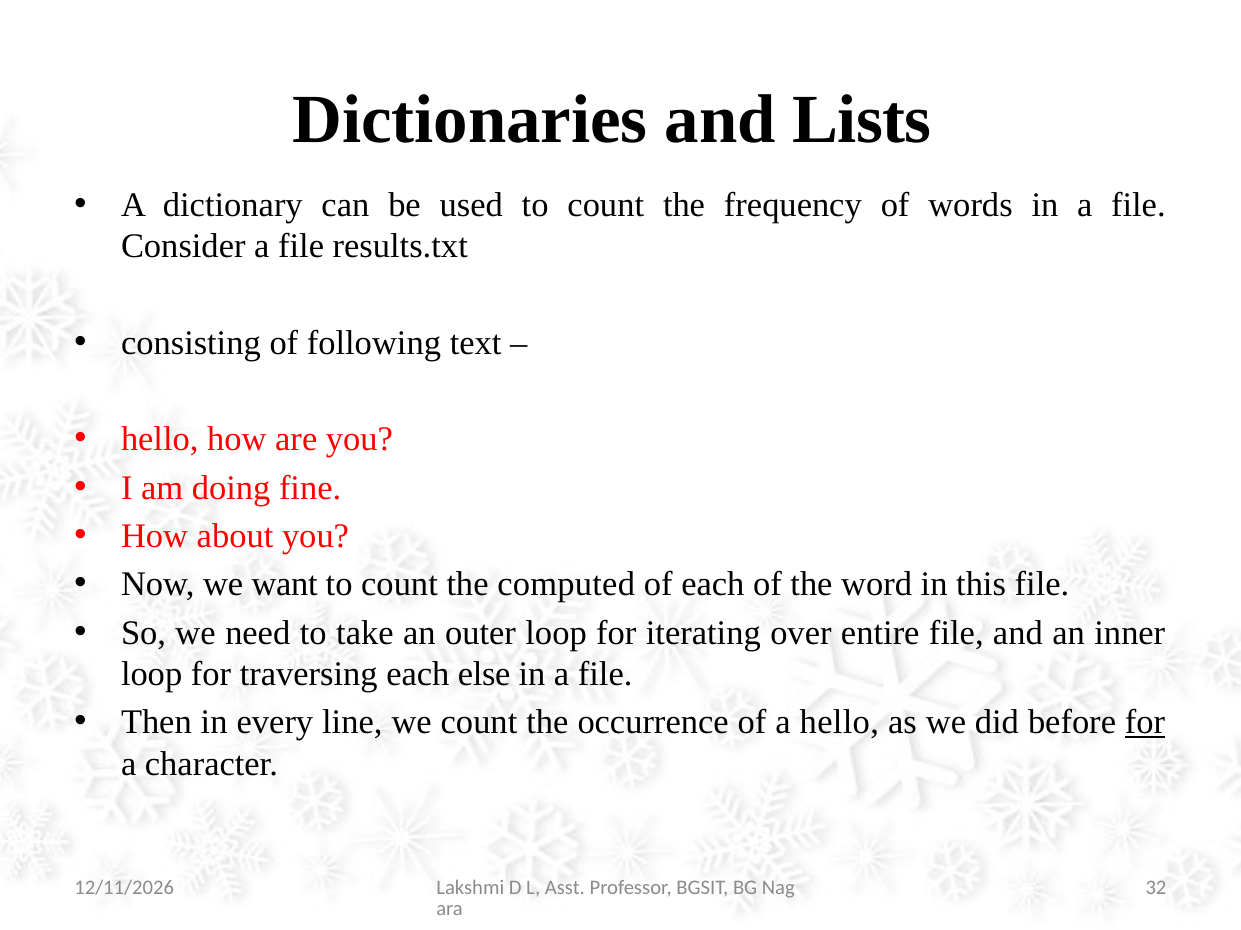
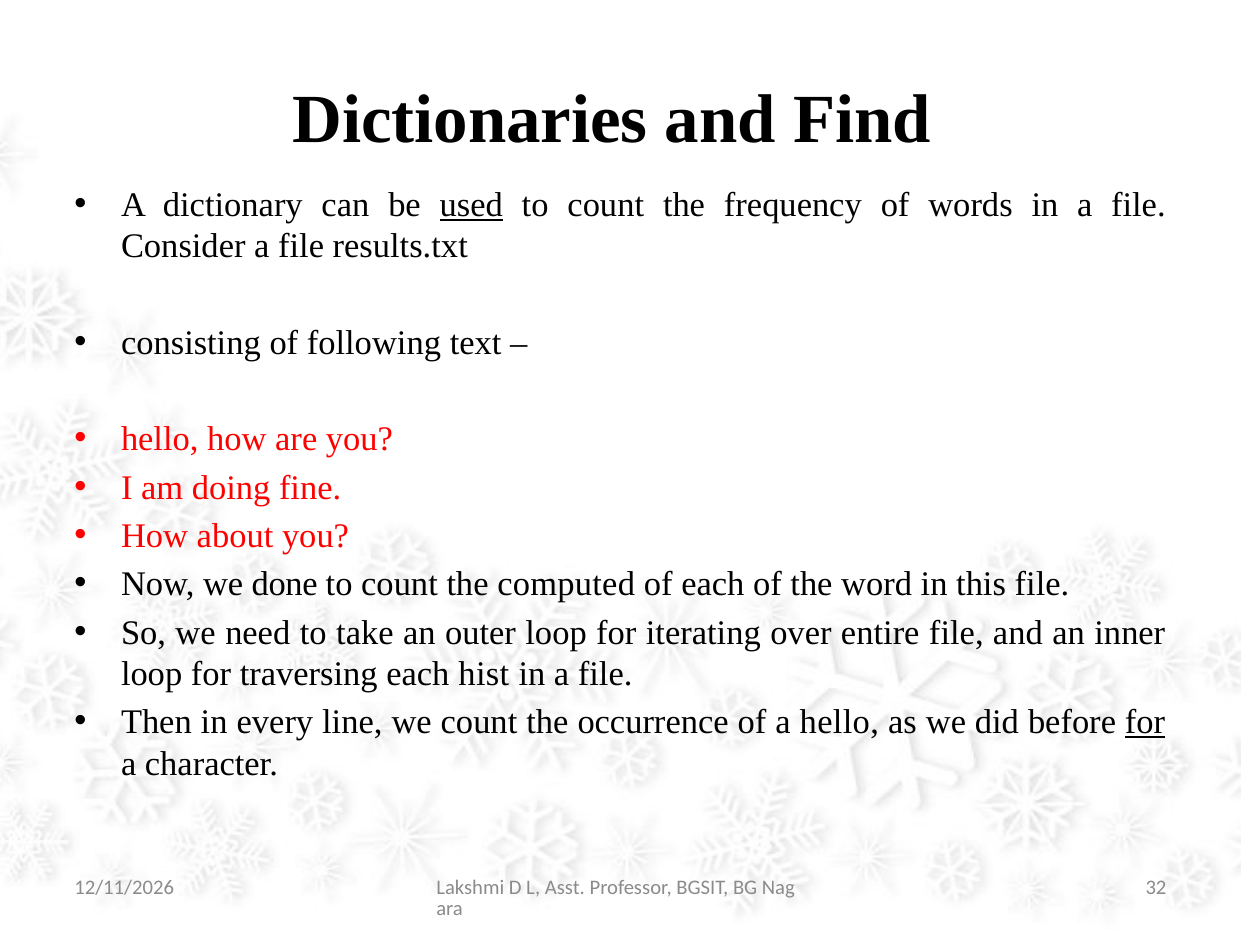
Lists: Lists -> Find (862, 120)
used underline: none -> present (471, 205)
want: want -> done (285, 585)
else: else -> hist (484, 675)
